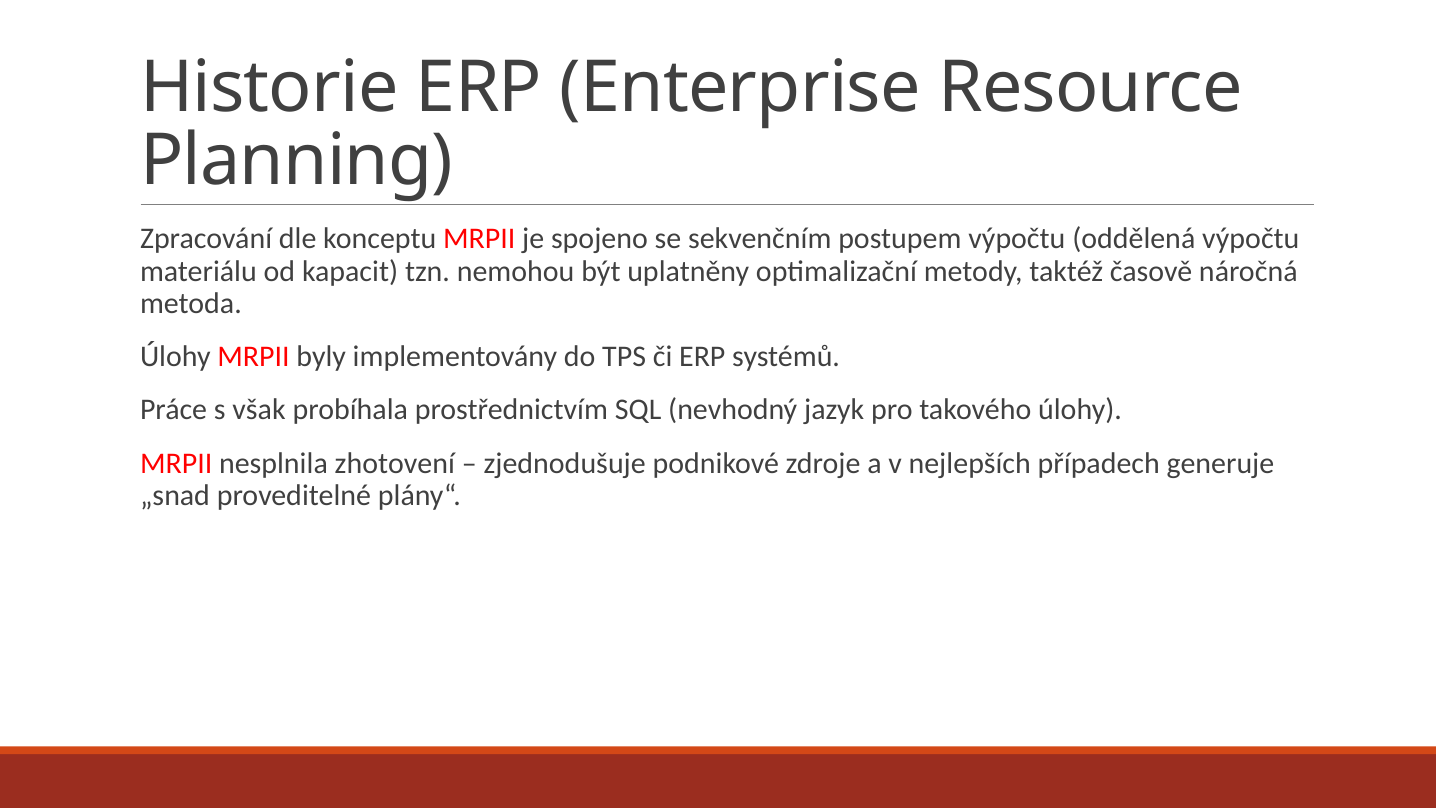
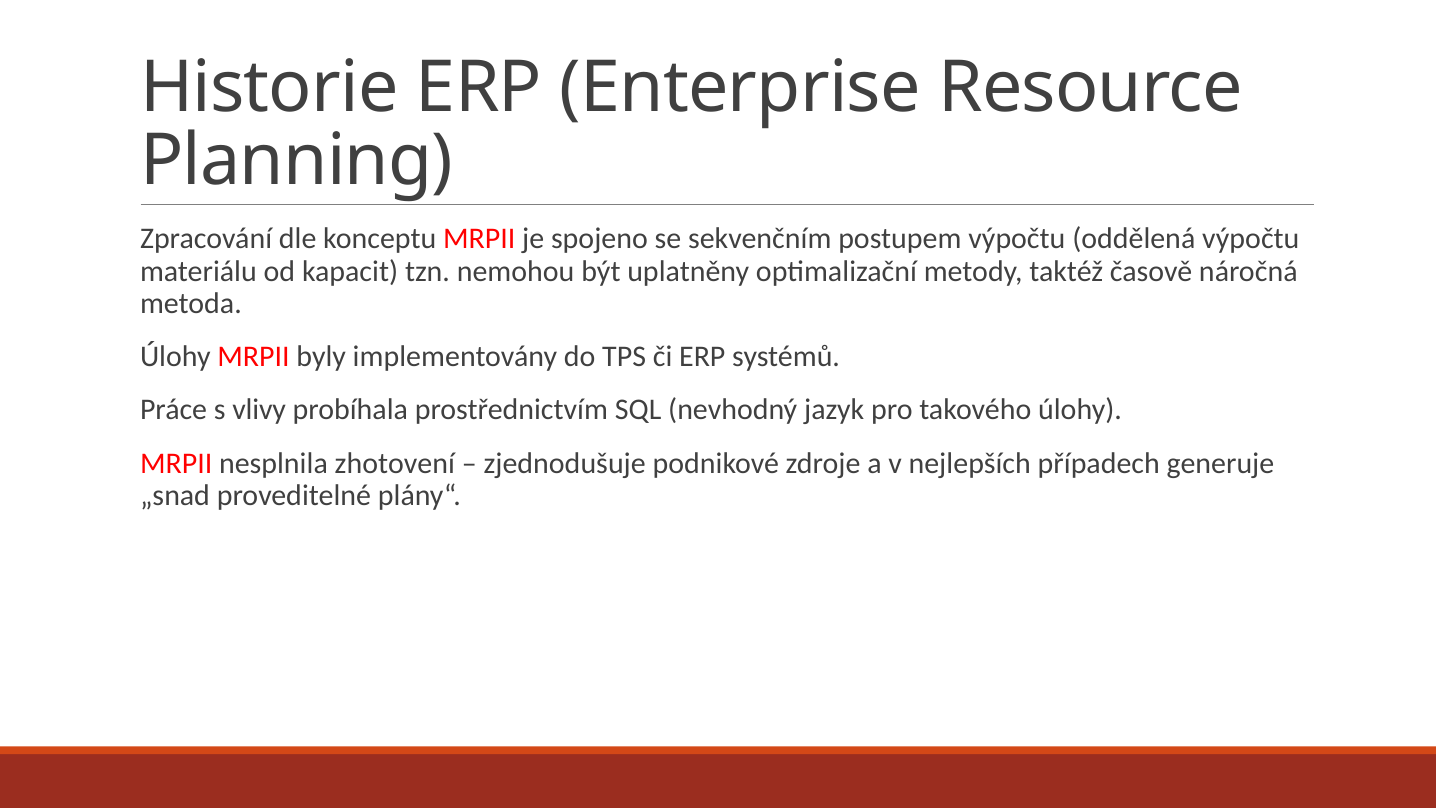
však: však -> vlivy (259, 410)
